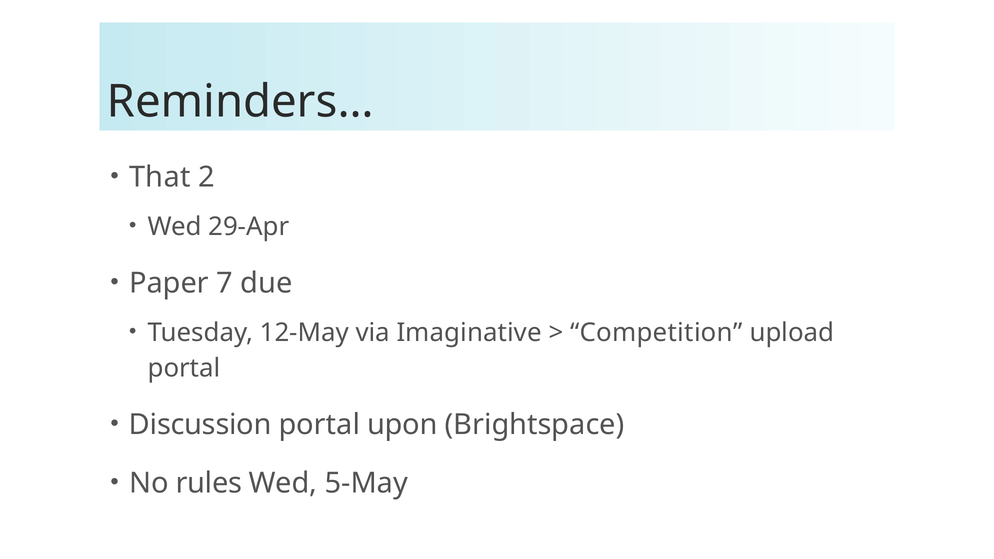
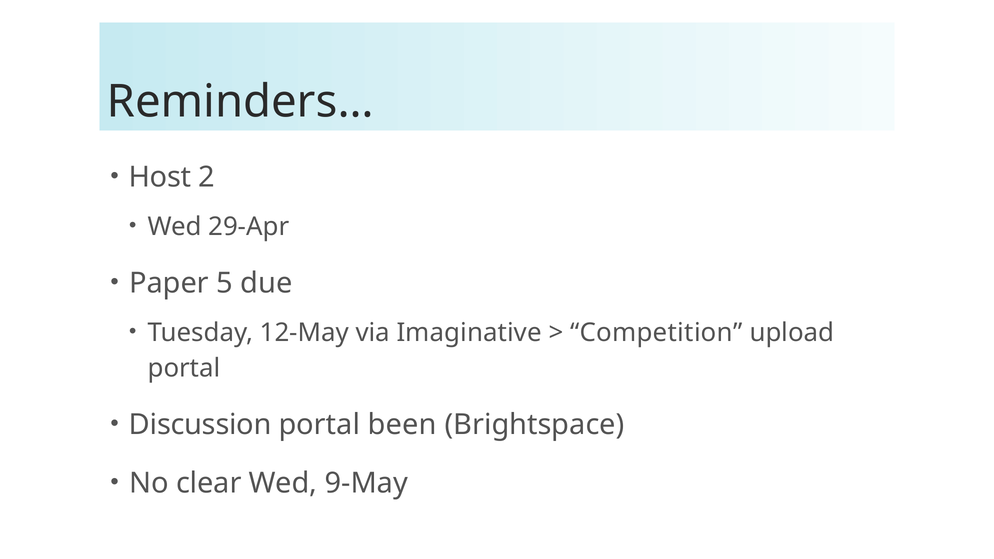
That: That -> Host (160, 177)
7: 7 -> 5 (225, 283)
upon: upon -> been (402, 425)
rules: rules -> clear (209, 483)
5-May: 5-May -> 9-May (366, 483)
